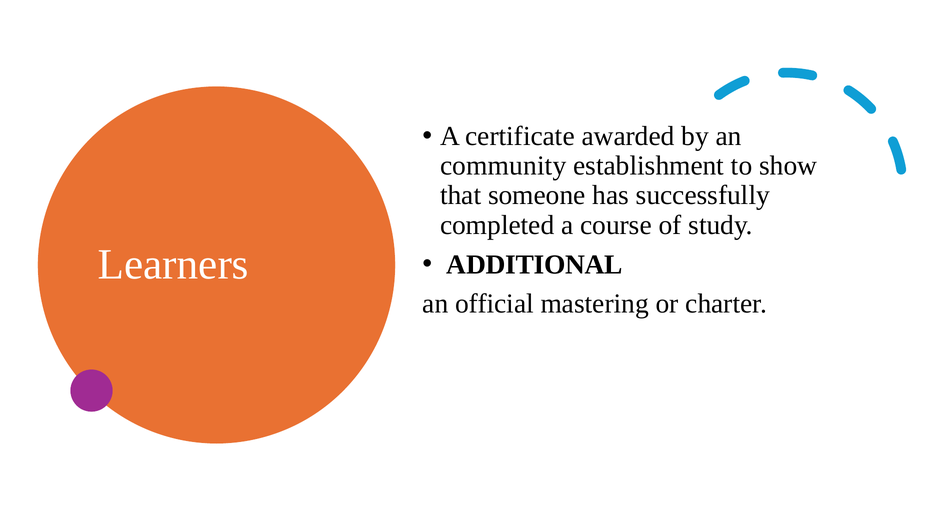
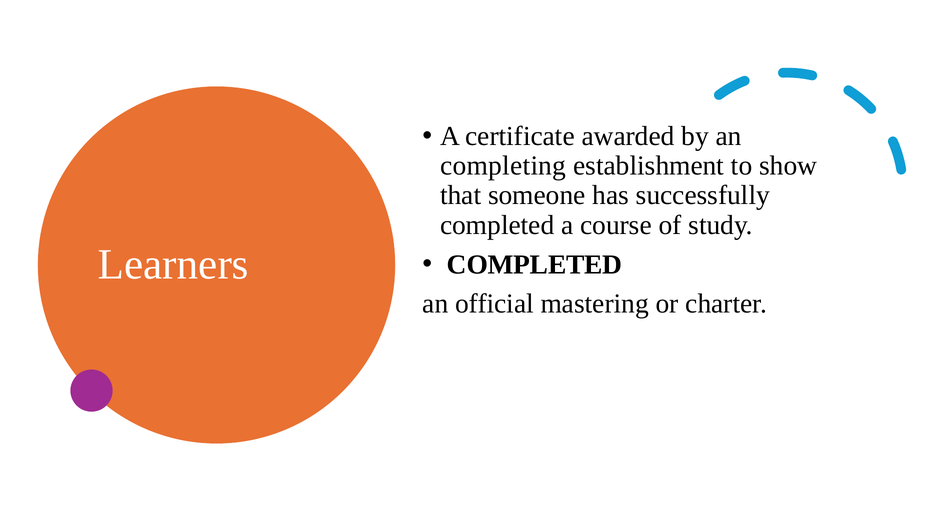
community: community -> completing (503, 166)
ADDITIONAL: ADDITIONAL -> COMPLETED (535, 265)
